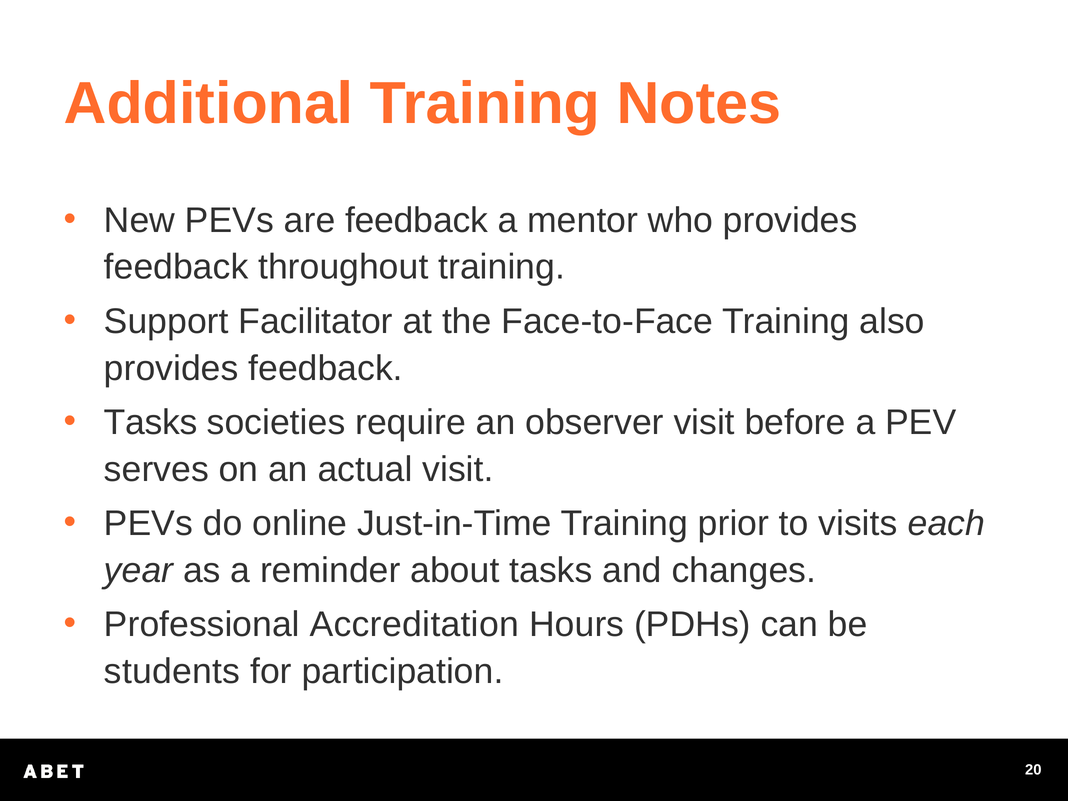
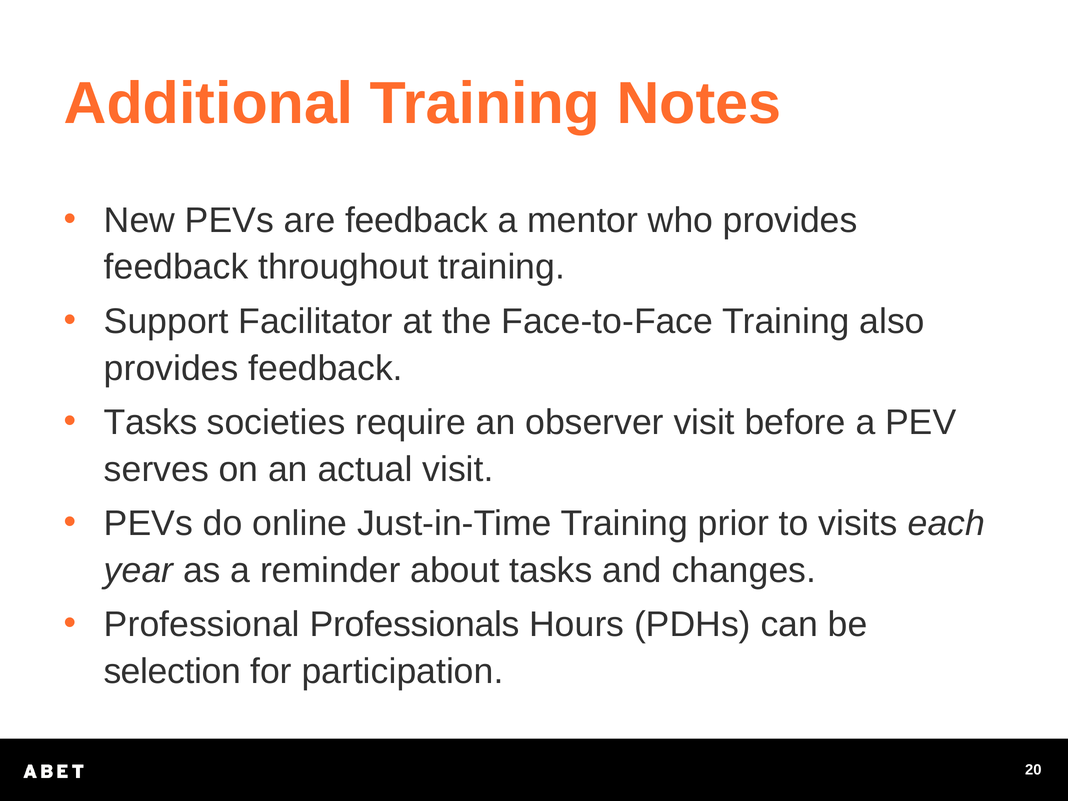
Accreditation: Accreditation -> Professionals (415, 624)
students: students -> selection (172, 671)
